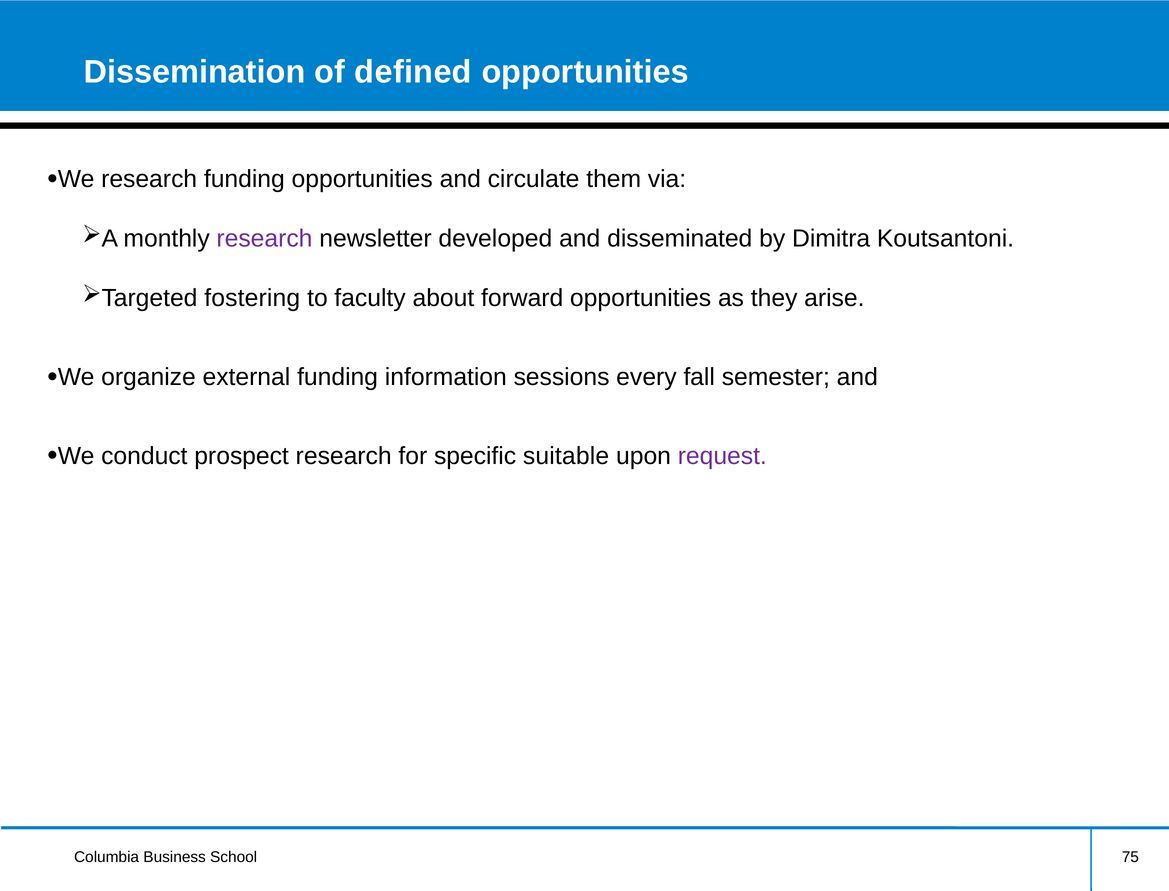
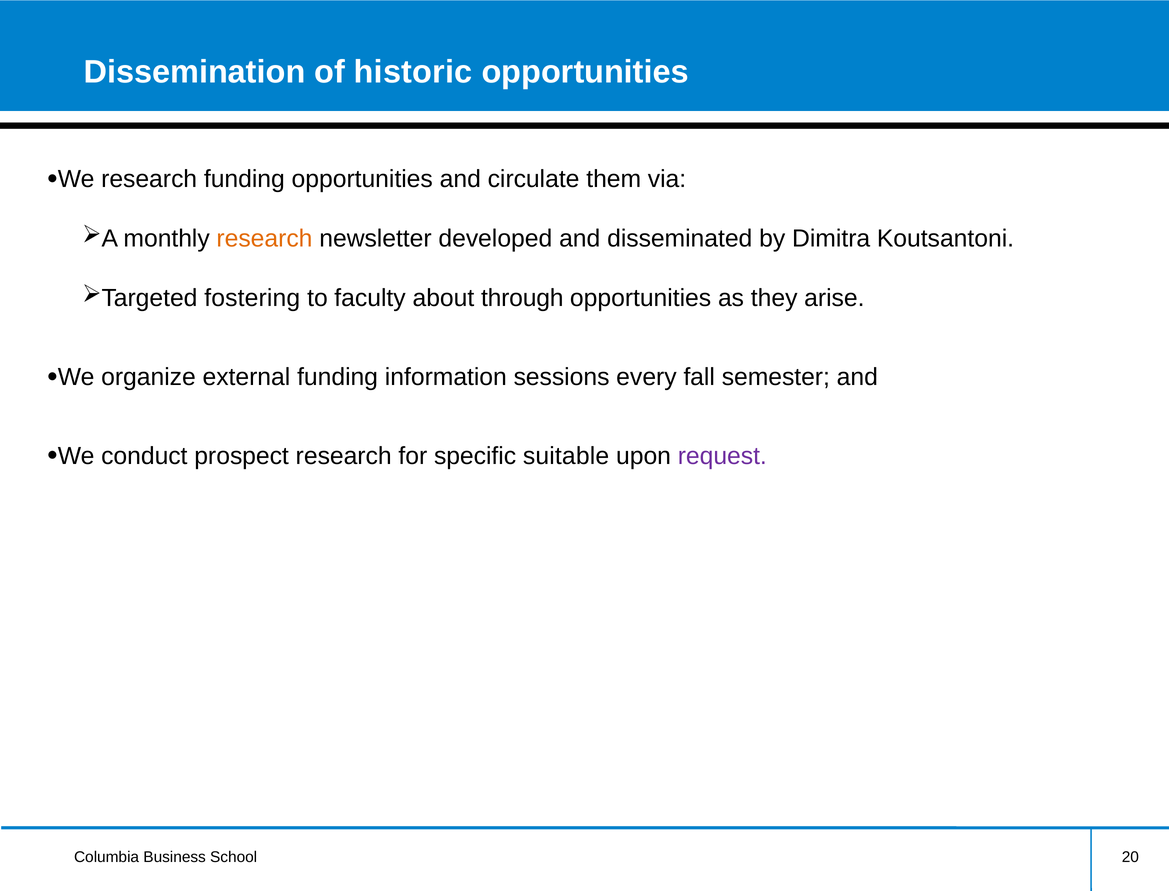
defined: defined -> historic (413, 72)
research colour: purple -> orange (264, 239)
forward: forward -> through (522, 298)
75: 75 -> 20 (1130, 857)
